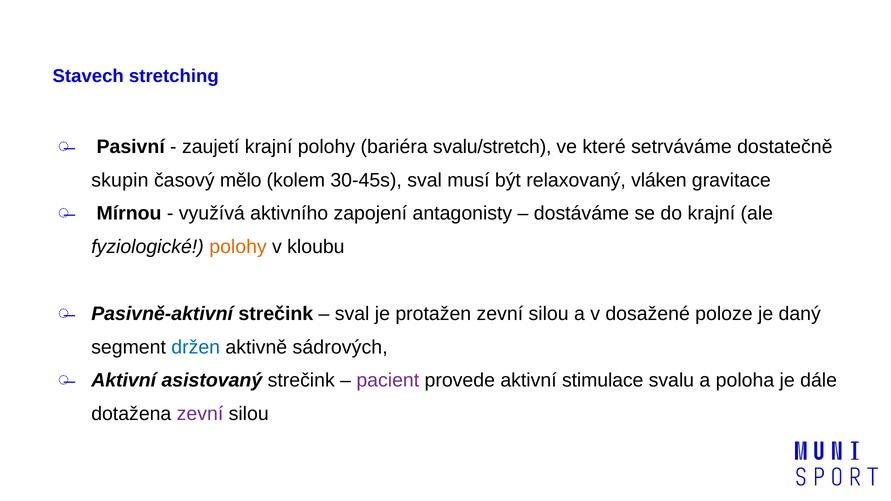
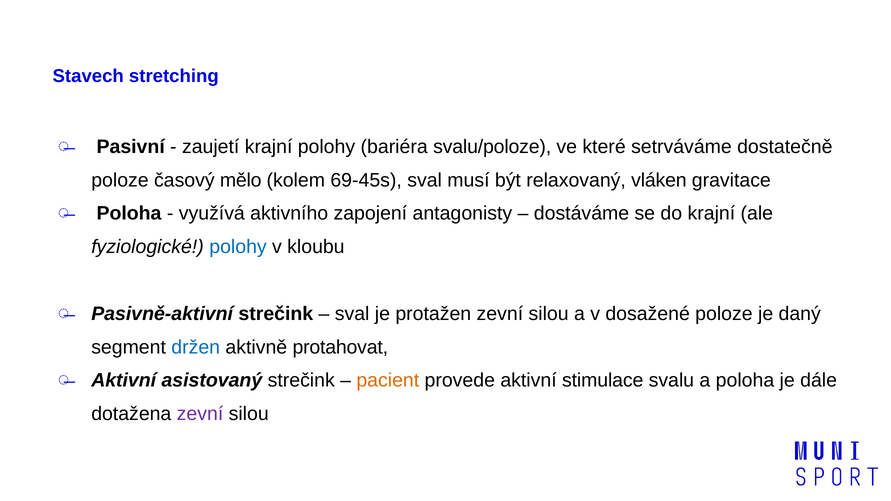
svalu/stretch: svalu/stretch -> svalu/poloze (492, 147)
skupin: skupin -> poloze (120, 180)
30-45s: 30-45s -> 69-45s (366, 180)
Mírnou: Mírnou -> Poloha (129, 214)
polohy colour: orange -> blue (238, 247)
sádrových: sádrových -> protahovat (340, 347)
pacient colour: purple -> orange (388, 381)
